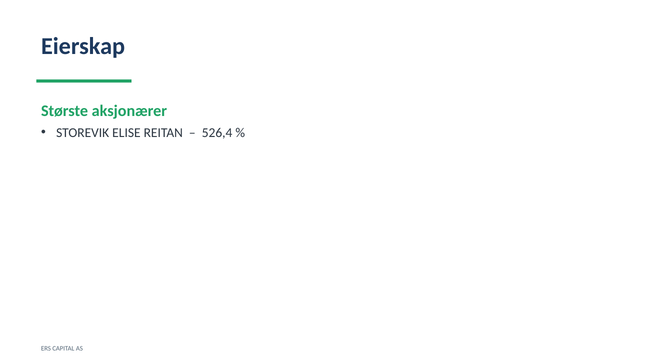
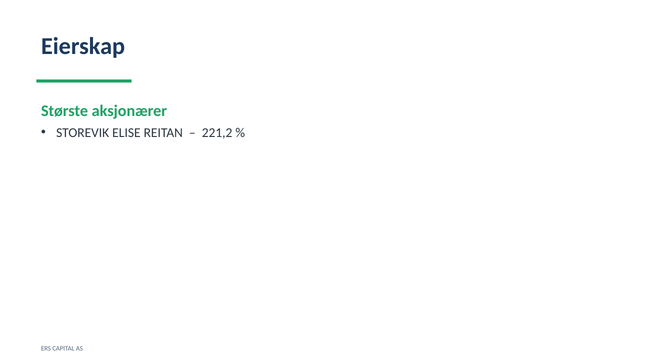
526,4: 526,4 -> 221,2 (217, 133)
